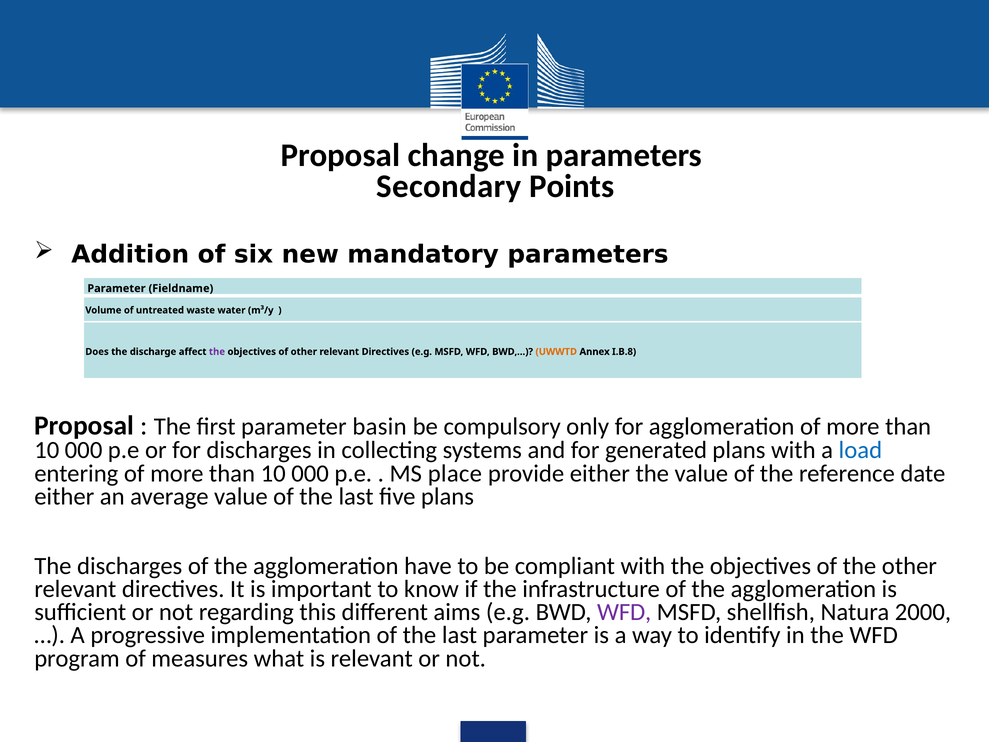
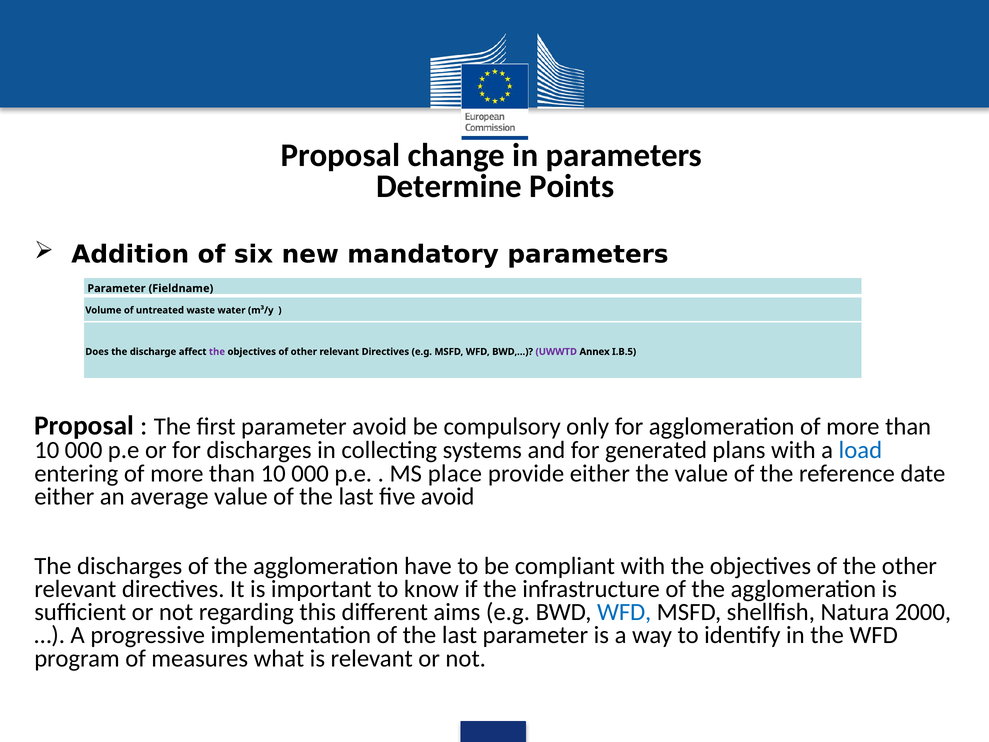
Secondary: Secondary -> Determine (449, 186)
UWWTD colour: orange -> purple (556, 352)
I.B.8: I.B.8 -> I.B.5 (624, 352)
parameter basin: basin -> avoid (380, 426)
five plans: plans -> avoid (448, 496)
WFD colour: purple -> blue (624, 612)
